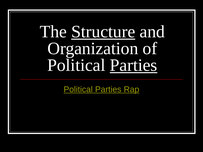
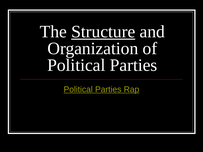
Parties underline: present -> none (134, 65)
